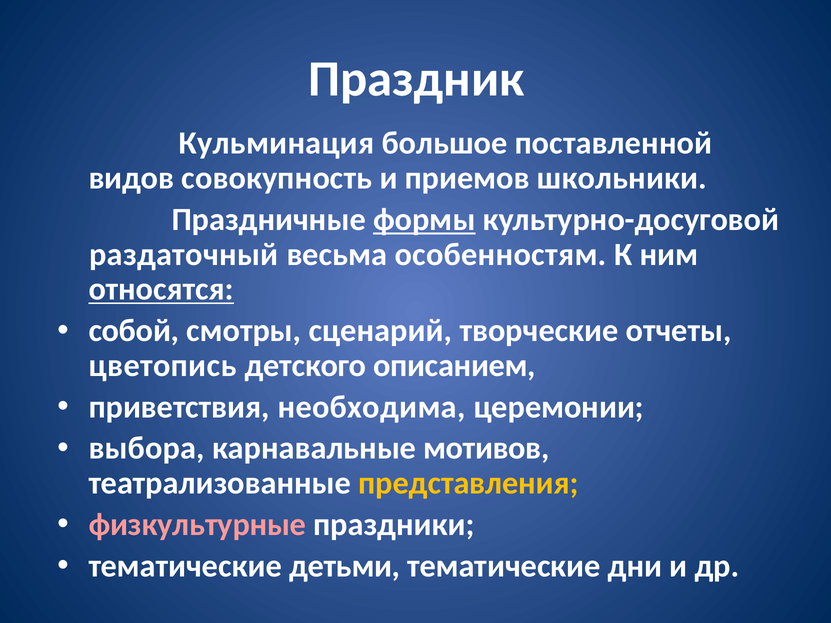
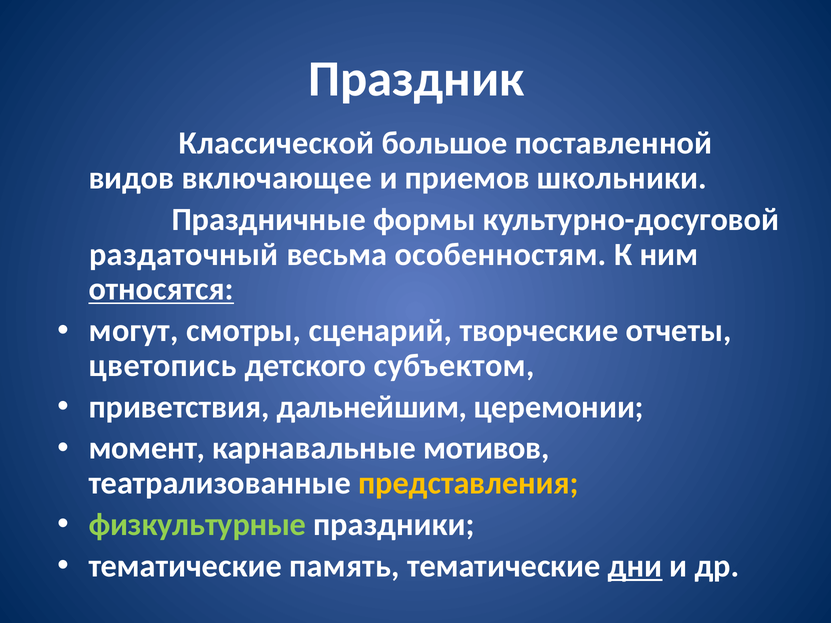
Кульминация: Кульминация -> Классической (277, 143)
совокупность: совокупность -> включающее (277, 178)
формы underline: present -> none (424, 220)
собой: собой -> могут (134, 331)
описанием: описанием -> субъектом (454, 366)
необходима: необходима -> дальнейшим (372, 407)
выбора: выбора -> момент (147, 449)
физкультурные colour: pink -> light green (197, 525)
детьми: детьми -> память (344, 566)
дни underline: none -> present (635, 566)
